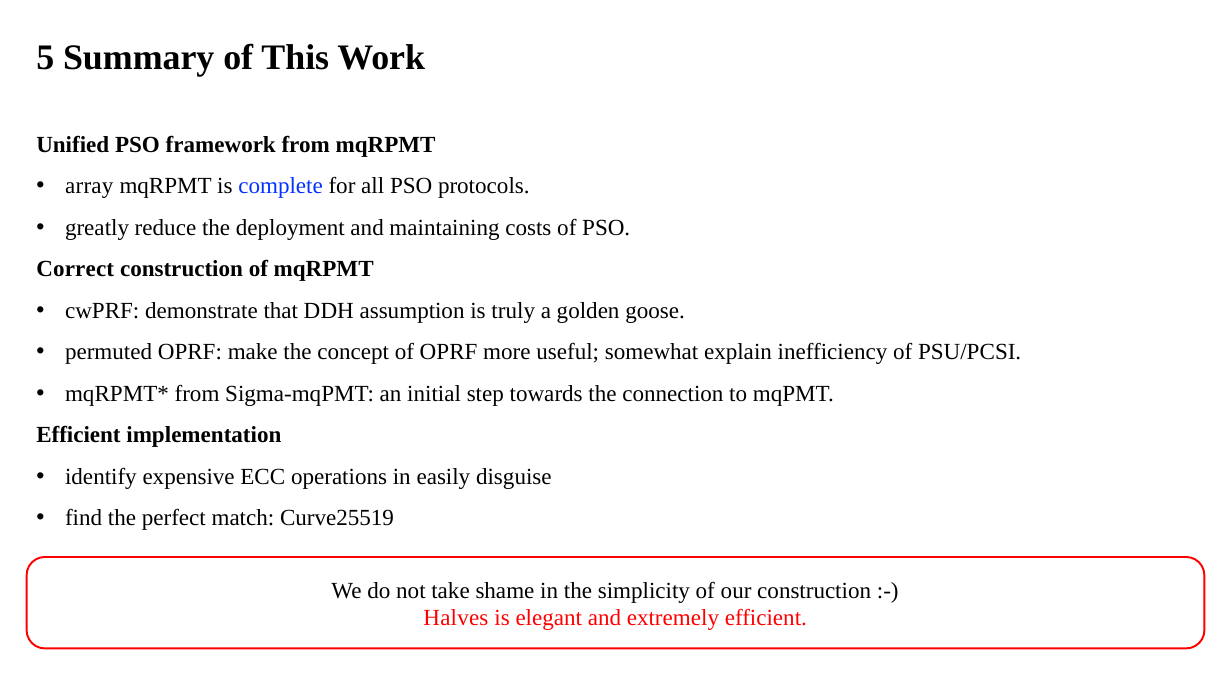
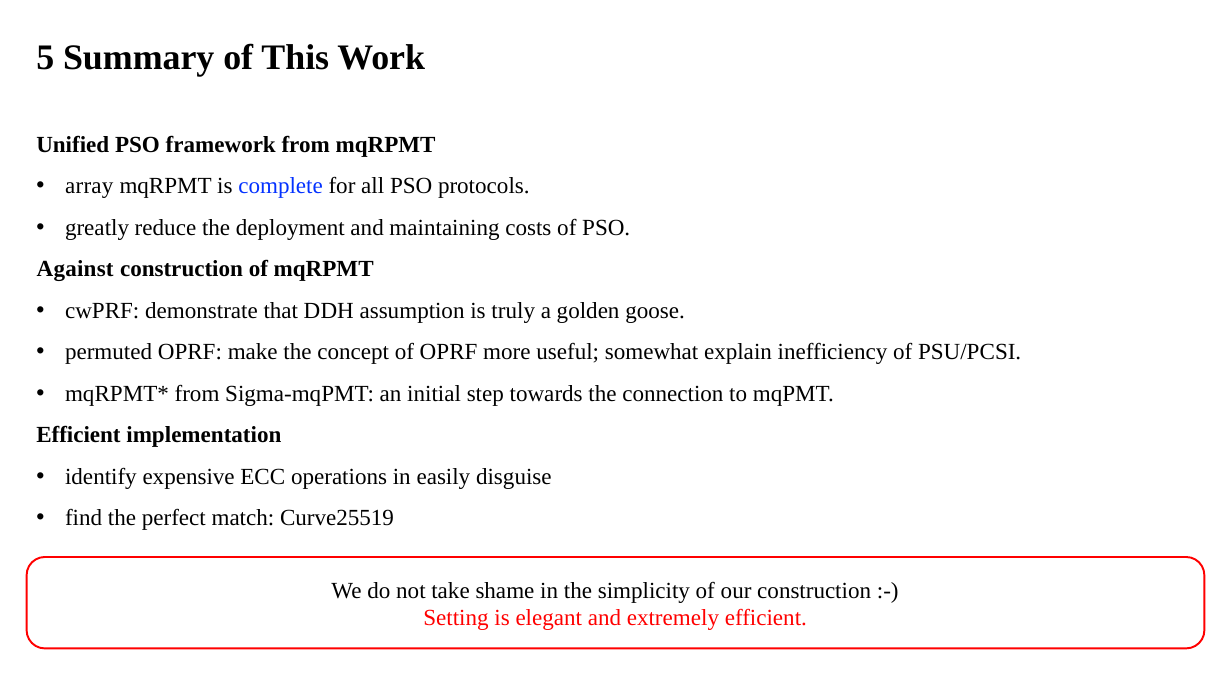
Correct: Correct -> Against (75, 269)
Halves: Halves -> Setting (456, 619)
